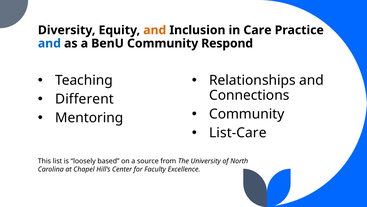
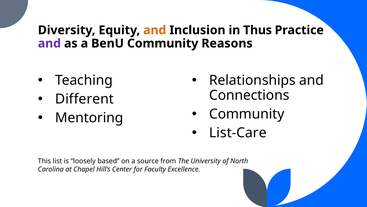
Care: Care -> Thus (258, 30)
and colour: blue -> purple (49, 43)
Respond: Respond -> Reasons (227, 43)
